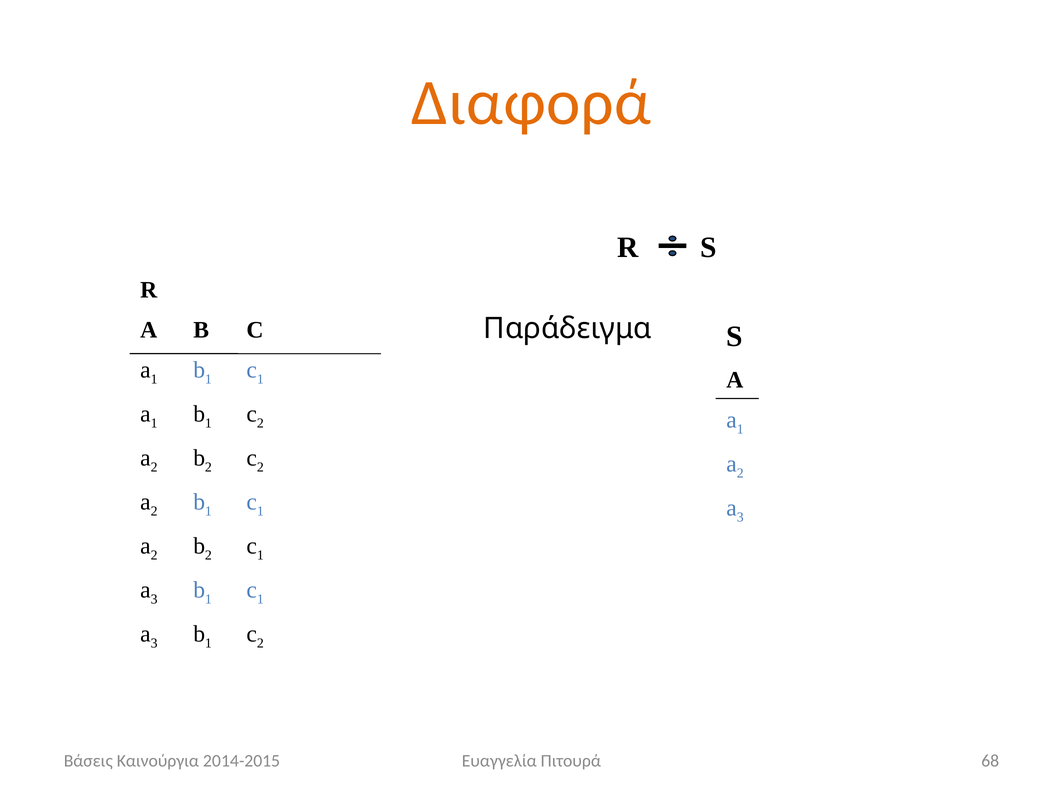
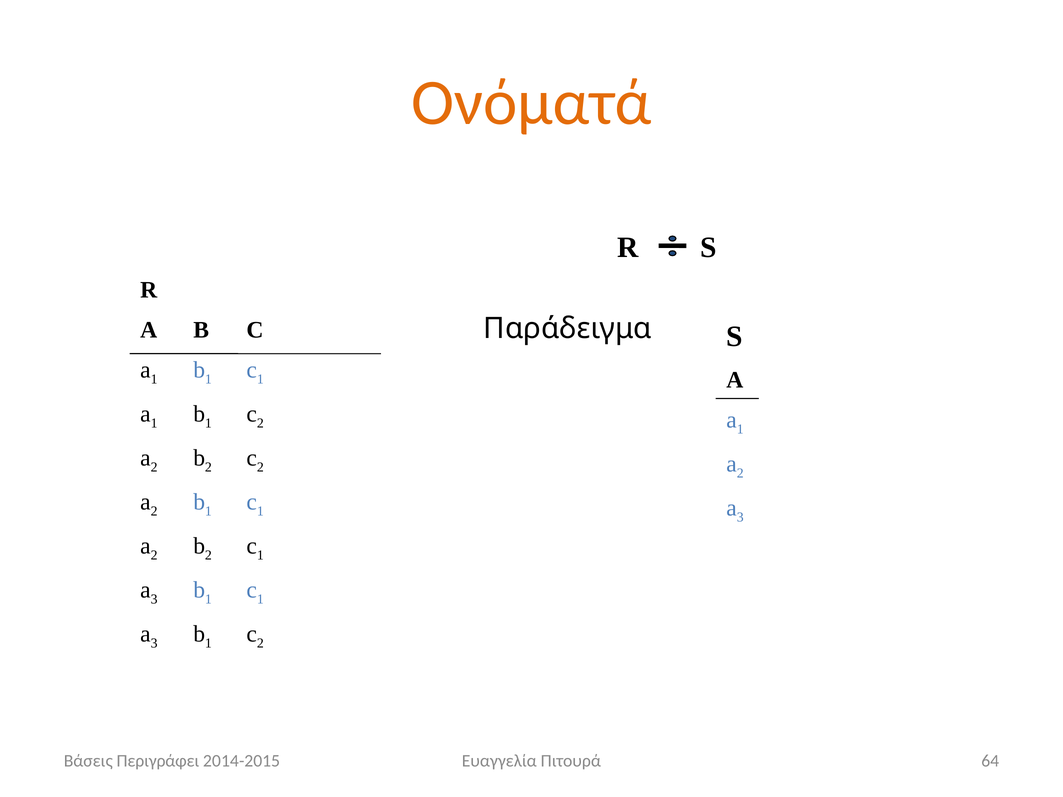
Διαφορά: Διαφορά -> Ονόματά (531, 103)
Καινούργια: Καινούργια -> Περιγράφει (158, 761)
68: 68 -> 64 (990, 761)
